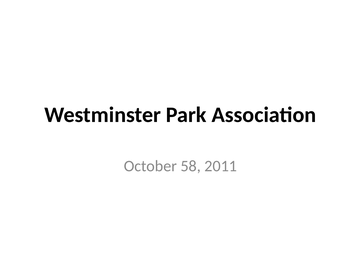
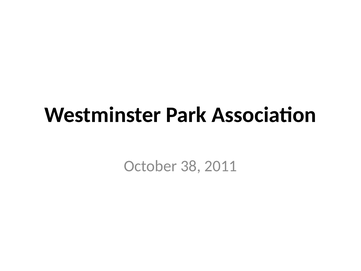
58: 58 -> 38 (191, 166)
